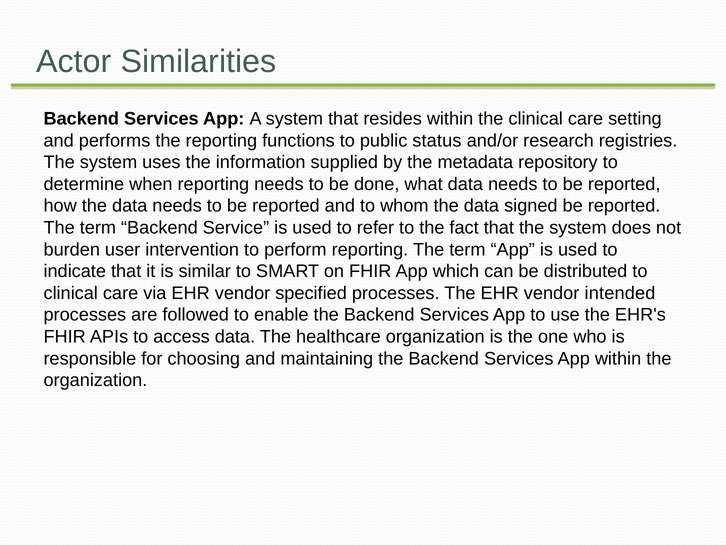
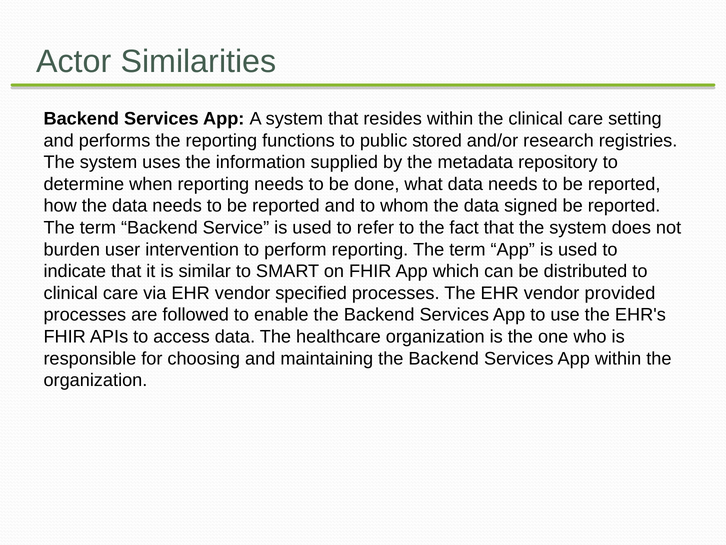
status: status -> stored (437, 140)
intended: intended -> provided (620, 293)
